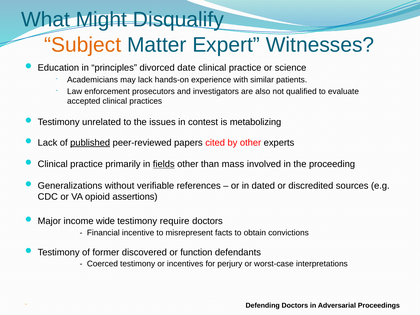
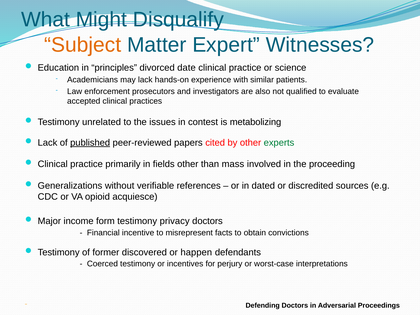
experts colour: black -> green (279, 143)
fields underline: present -> none (164, 164)
assertions: assertions -> acquiesce (135, 197)
wide: wide -> form (105, 221)
require: require -> privacy (175, 221)
function: function -> happen (196, 252)
